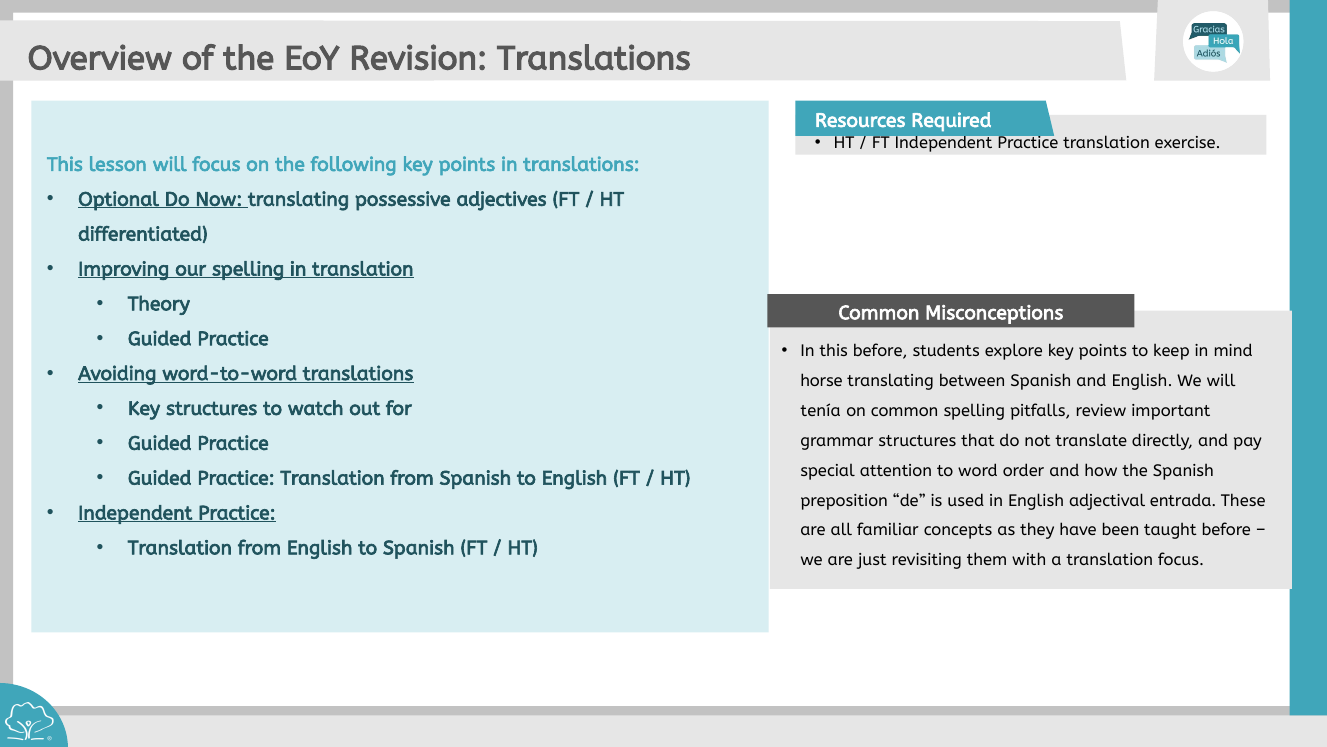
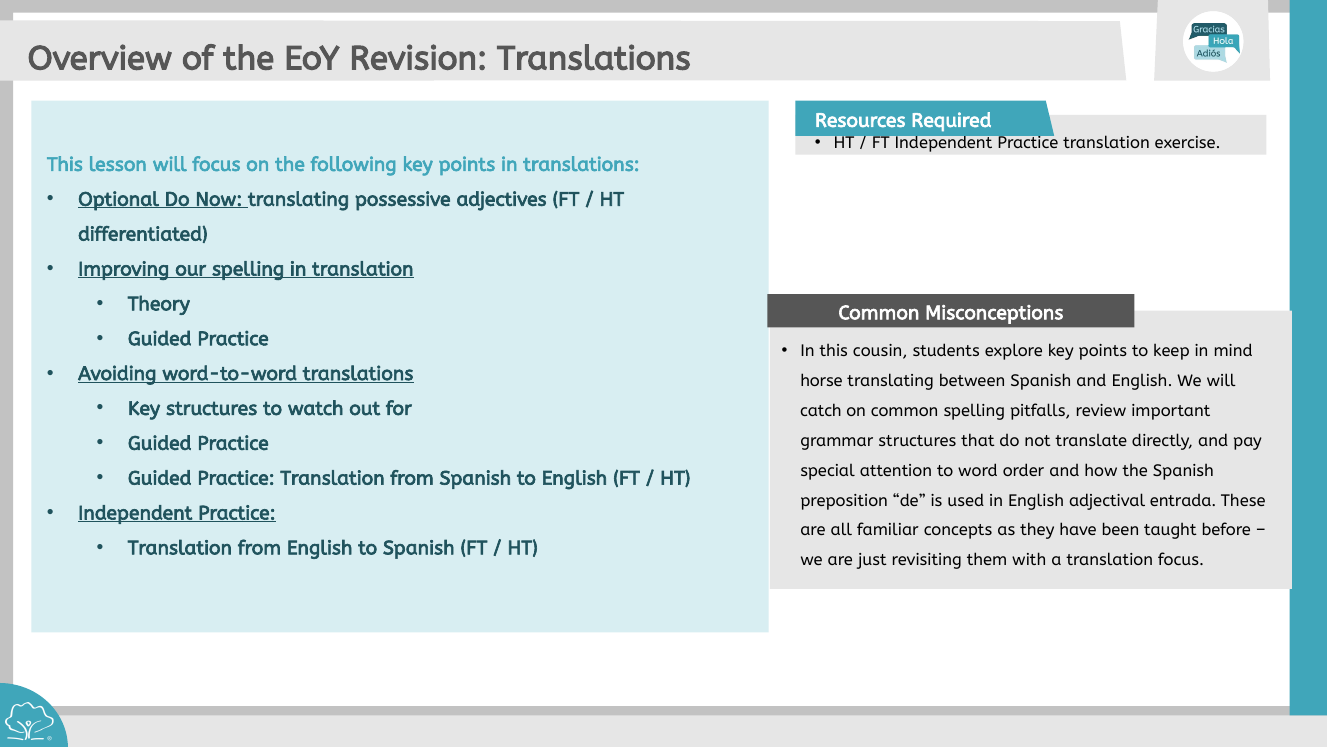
this before: before -> cousin (880, 351)
tenía: tenía -> catch (821, 411)
